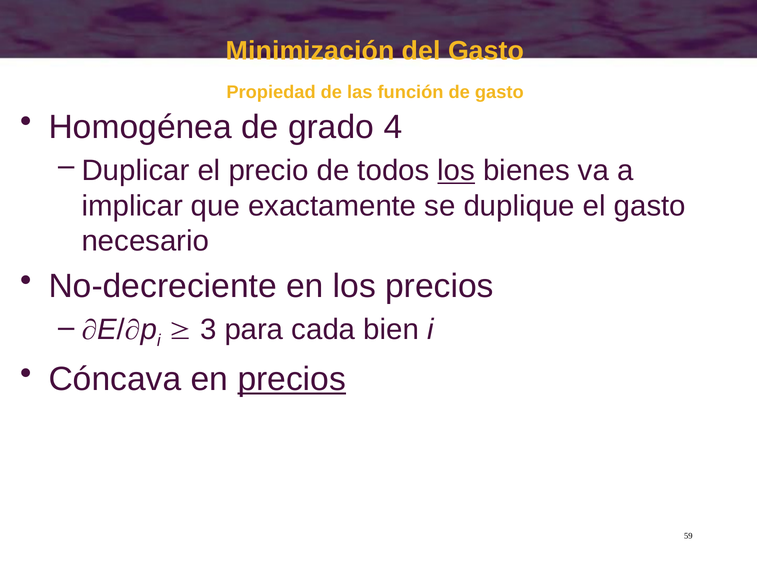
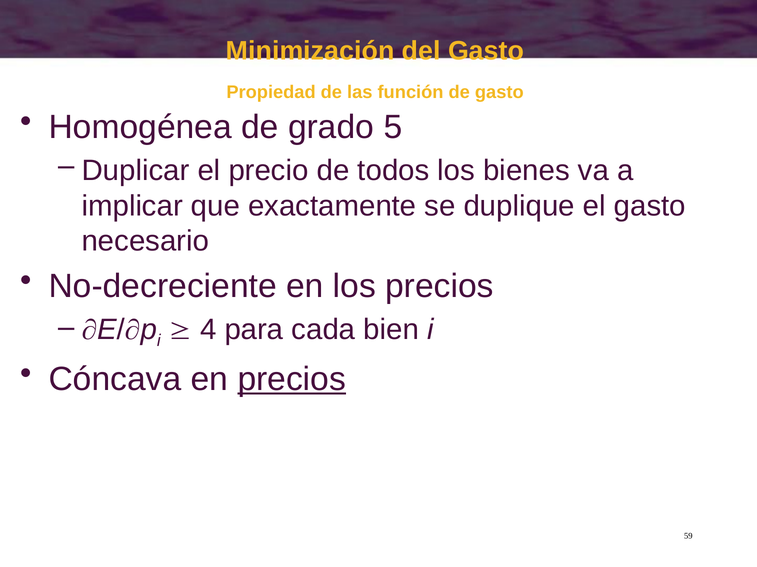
4: 4 -> 5 (393, 127)
los underline: present -> none (456, 171)
3: 3 -> 4 (208, 330)
